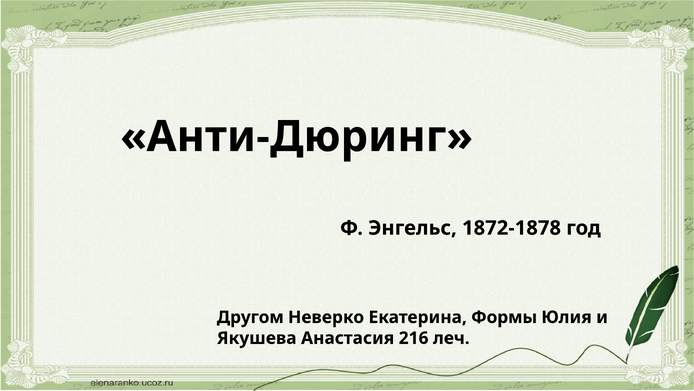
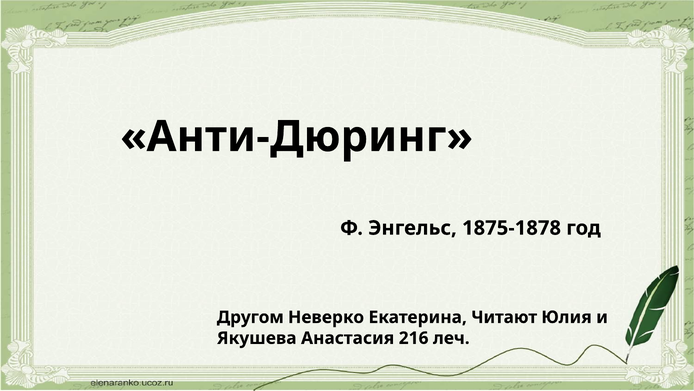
1872-1878: 1872-1878 -> 1875-1878 (512, 228)
Формы: Формы -> Читают (504, 317)
